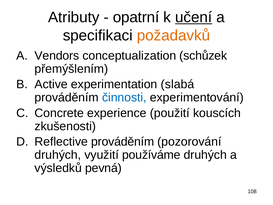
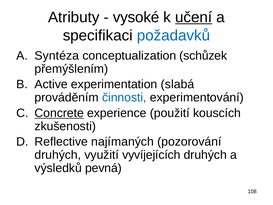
opatrní: opatrní -> vysoké (136, 17)
požadavků colour: orange -> blue (173, 35)
Vendors: Vendors -> Syntéza (57, 56)
Concrete underline: none -> present (59, 113)
Reflective prováděním: prováděním -> najímaných (123, 142)
používáme: používáme -> vyvíjejících (151, 155)
